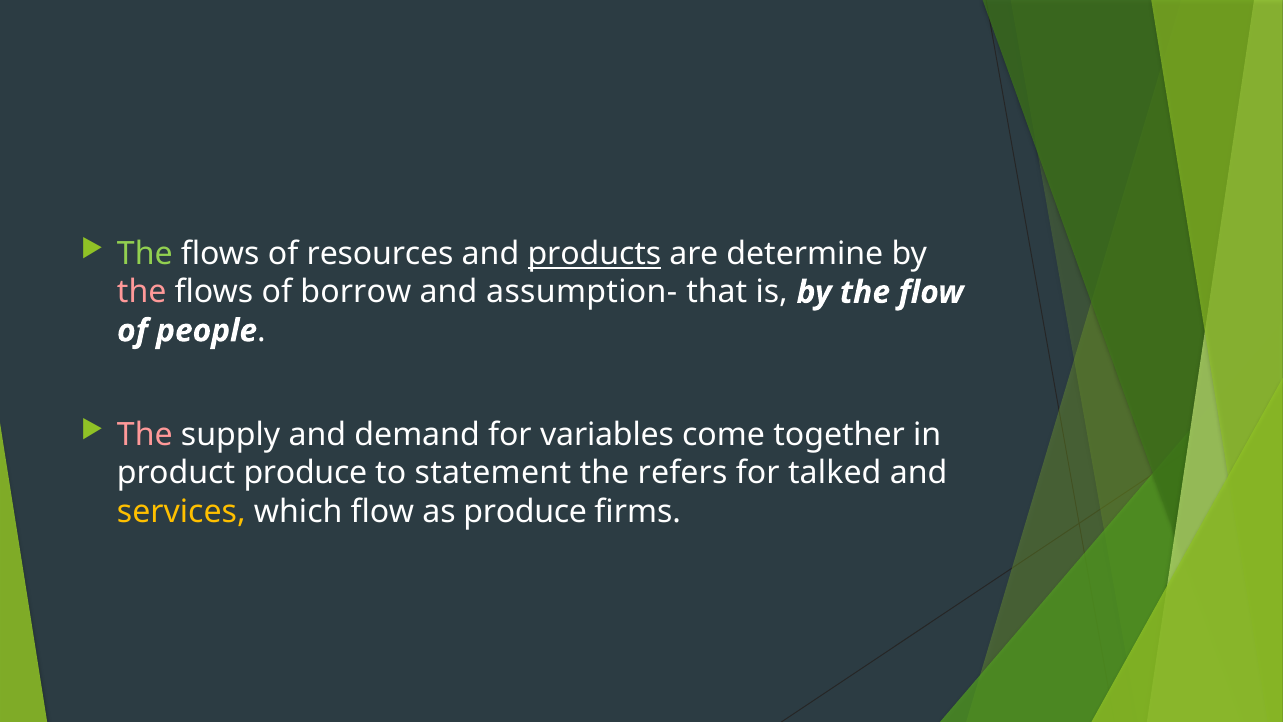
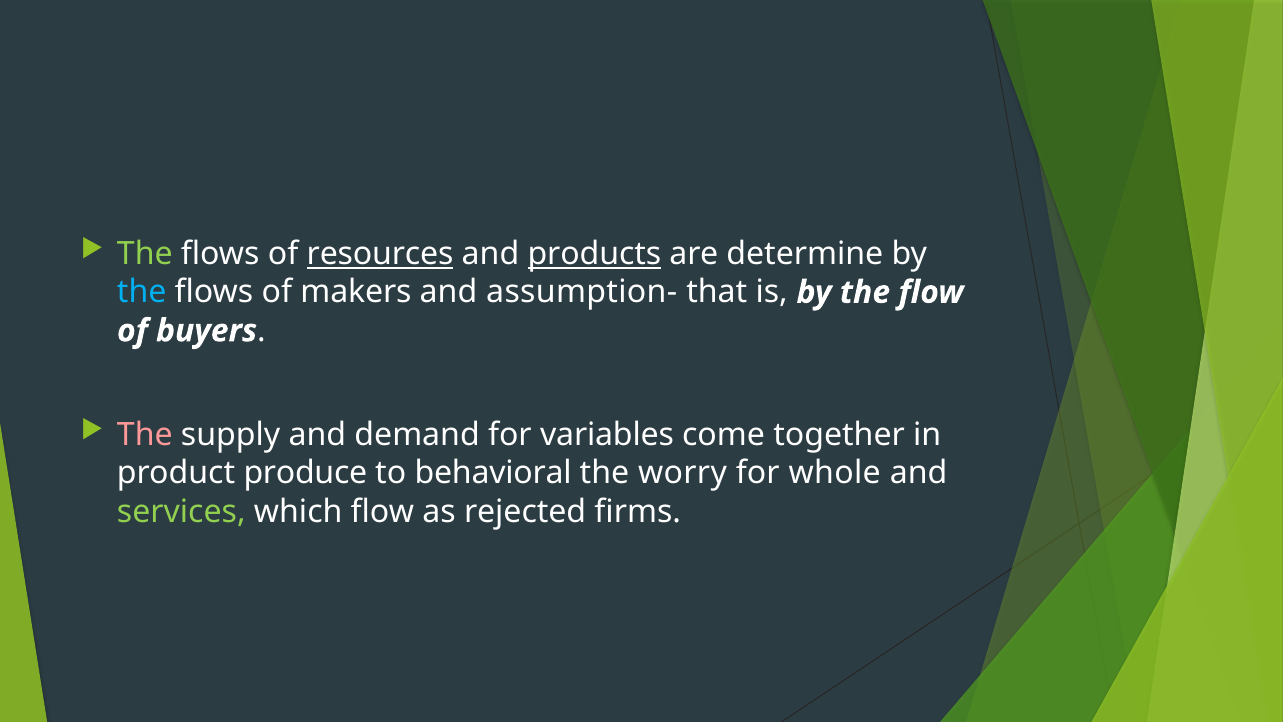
resources underline: none -> present (380, 254)
the colour: pink -> light blue (142, 292)
borrow: borrow -> makers (356, 292)
people: people -> buyers (207, 331)
statement: statement -> behavioral (493, 473)
refers: refers -> worry (682, 473)
talked: talked -> whole (835, 473)
services colour: yellow -> light green (181, 511)
as produce: produce -> rejected (525, 511)
